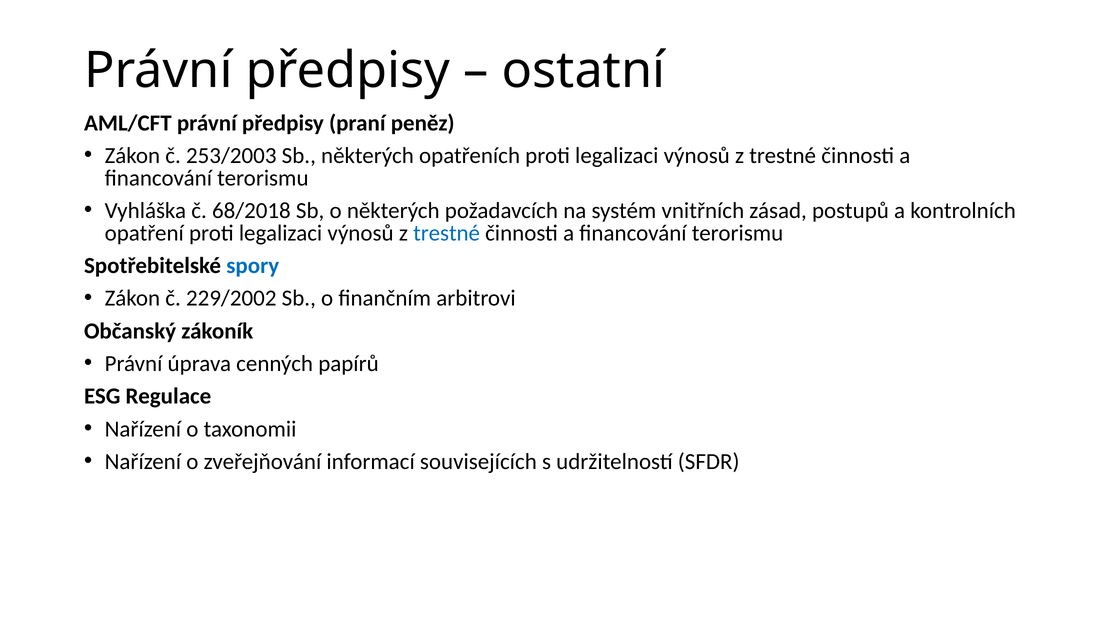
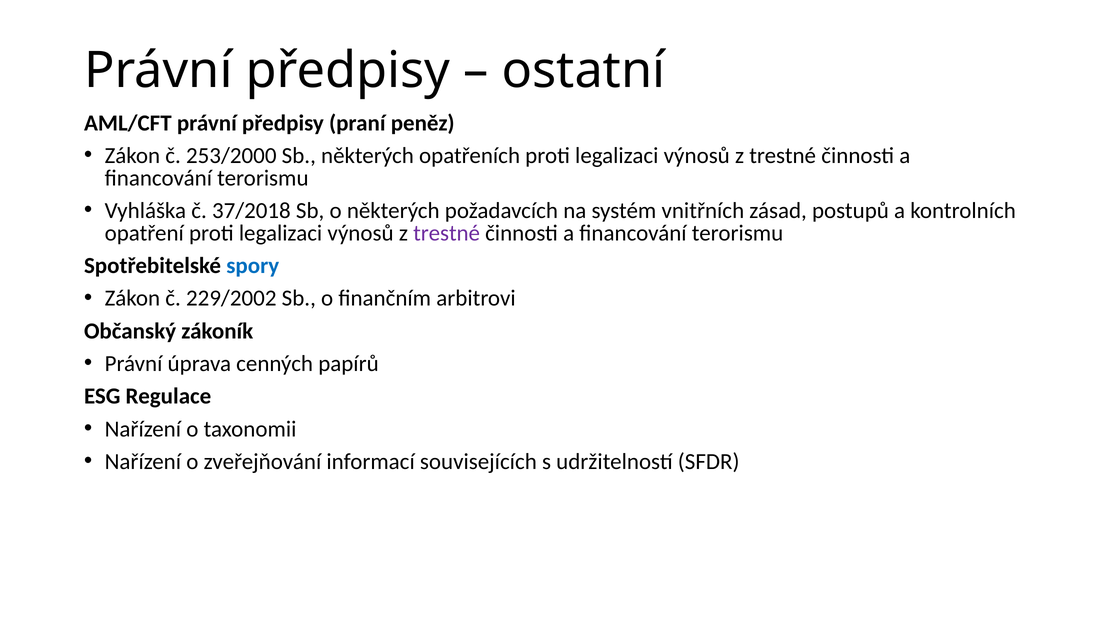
253/2003: 253/2003 -> 253/2000 (231, 156)
68/2018: 68/2018 -> 37/2018 (251, 211)
trestné colour: blue -> purple (447, 233)
